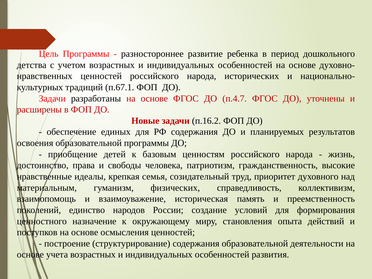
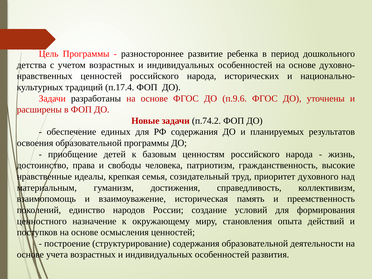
п.67.1: п.67.1 -> п.17.4 (120, 87)
п.4.7: п.4.7 -> п.9.6 (235, 98)
п.16.2: п.16.2 -> п.74.2 (206, 121)
физических: физических -> достижения (175, 188)
